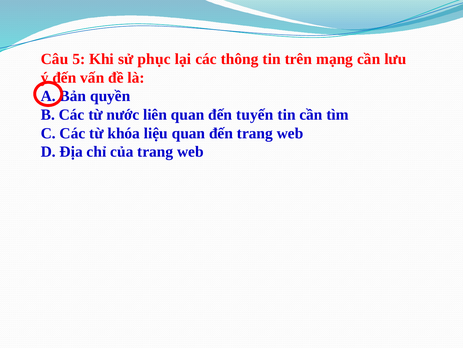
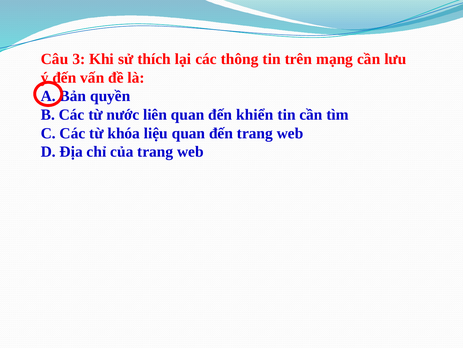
5: 5 -> 3 (79, 59)
phục: phục -> thích (154, 59)
tuyến: tuyến -> khiển (255, 114)
